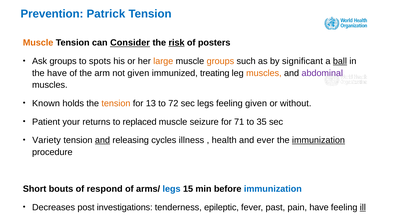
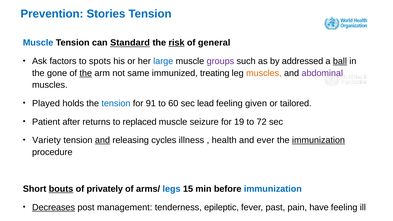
Patrick: Patrick -> Stories (106, 14)
Muscle colour: orange -> blue (38, 43)
Consider: Consider -> Standard (130, 43)
posters: posters -> general (214, 43)
Ask groups: groups -> factors (63, 61)
large colour: orange -> blue (163, 61)
groups colour: orange -> purple (220, 61)
significant: significant -> addressed (303, 61)
the have: have -> gone (57, 73)
the underline: none -> present (86, 73)
not given: given -> same (138, 73)
Known: Known -> Played (46, 103)
tension colour: orange -> blue (116, 103)
13: 13 -> 91 (151, 103)
72: 72 -> 60 (173, 103)
sec legs: legs -> lead (206, 103)
without: without -> tailored (296, 103)
your: your -> after (71, 122)
71: 71 -> 19 (239, 122)
35: 35 -> 72 (262, 122)
bouts underline: none -> present (61, 189)
respond: respond -> privately (105, 189)
Decreases underline: none -> present (54, 207)
investigations: investigations -> management (125, 207)
ill underline: present -> none (363, 207)
